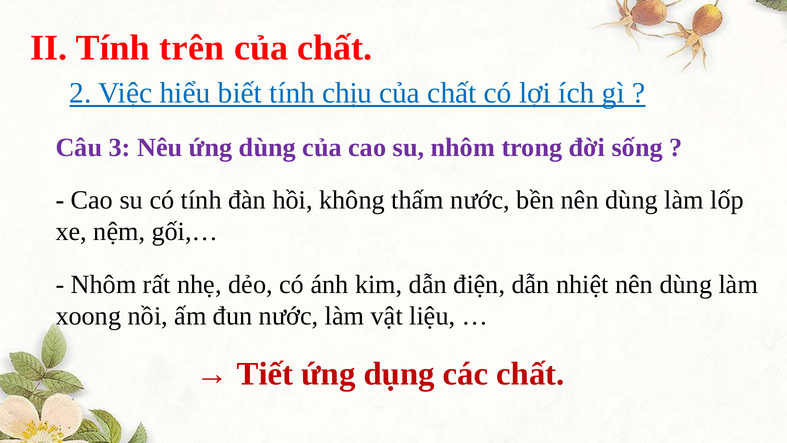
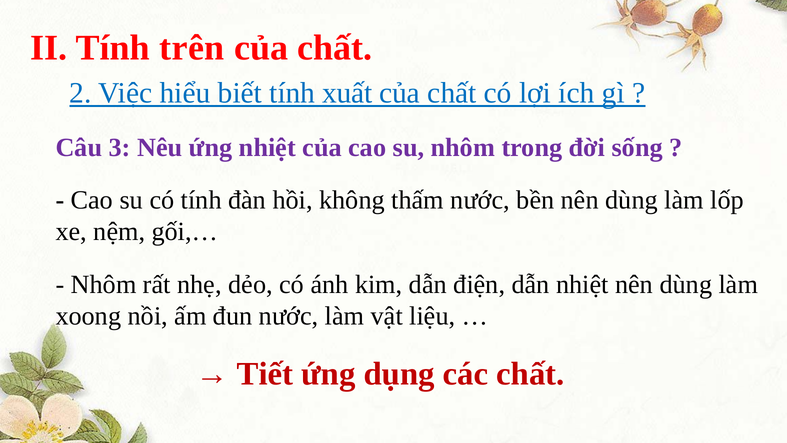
chịu: chịu -> xuất (347, 93)
ứng dùng: dùng -> nhiệt (267, 147)
